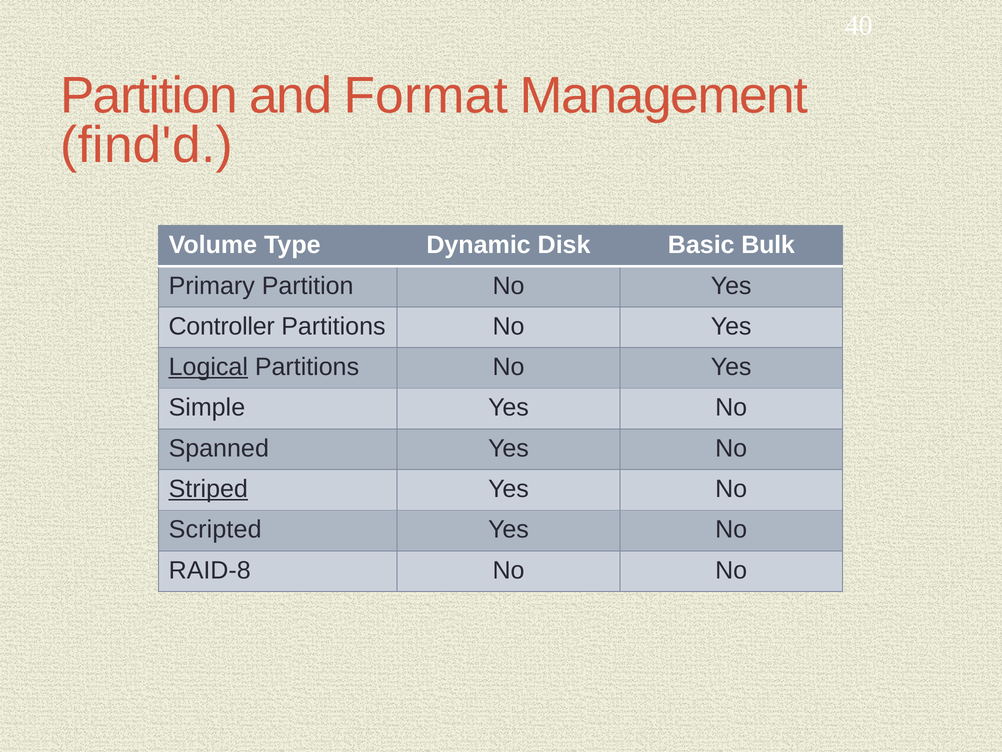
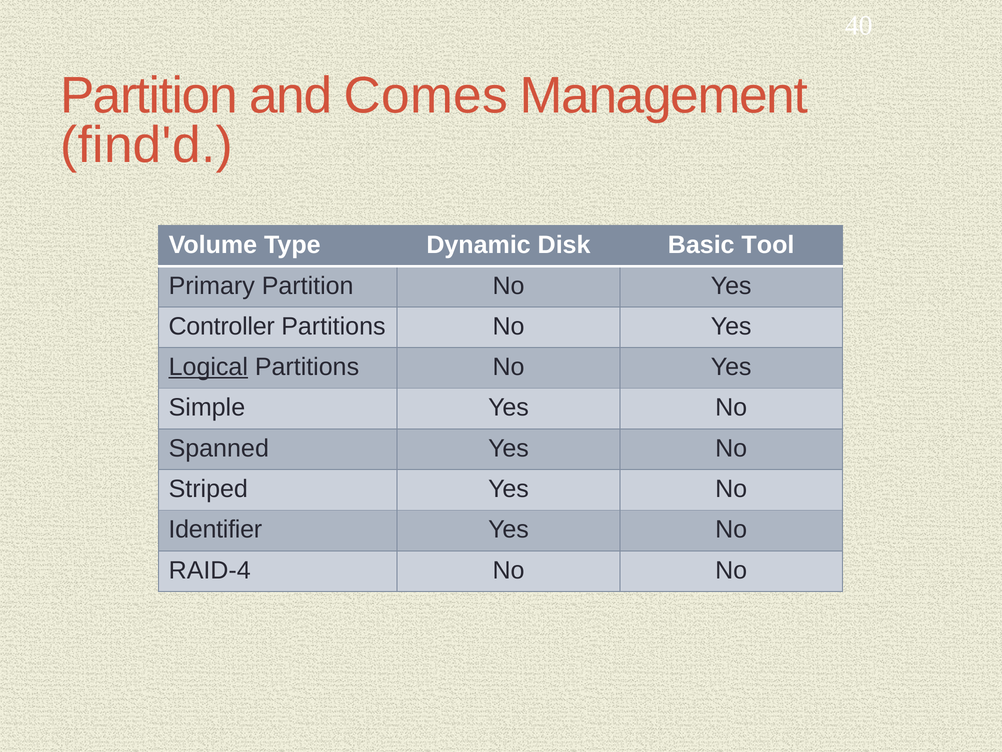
Format: Format -> Comes (426, 96)
Bulk: Bulk -> Tool (768, 245)
Striped underline: present -> none (208, 489)
Scripted: Scripted -> Identifier (215, 529)
RAID-8: RAID-8 -> RAID-4 (210, 570)
